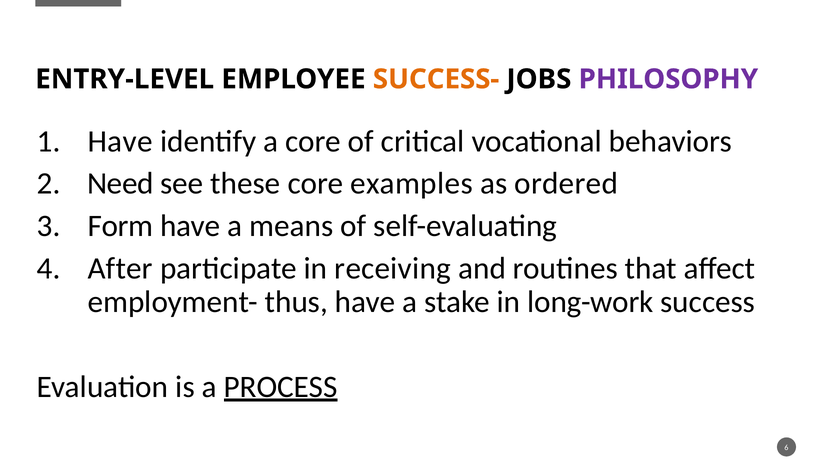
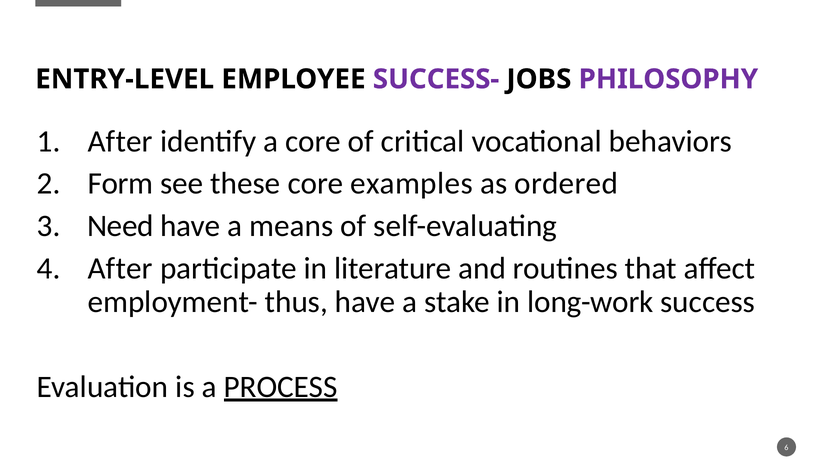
SUCCESS- colour: orange -> purple (436, 79)
Have: Have -> After (120, 141)
Need: Need -> Form (120, 184)
Form: Form -> Need (120, 226)
receiving: receiving -> literature (393, 269)
